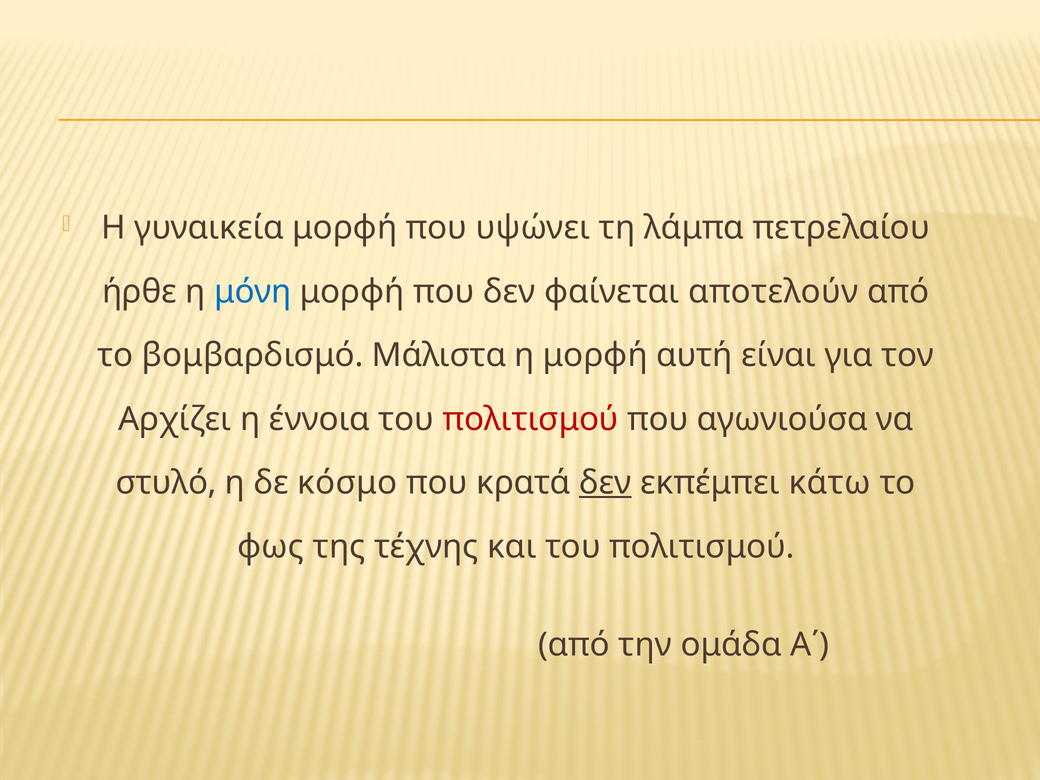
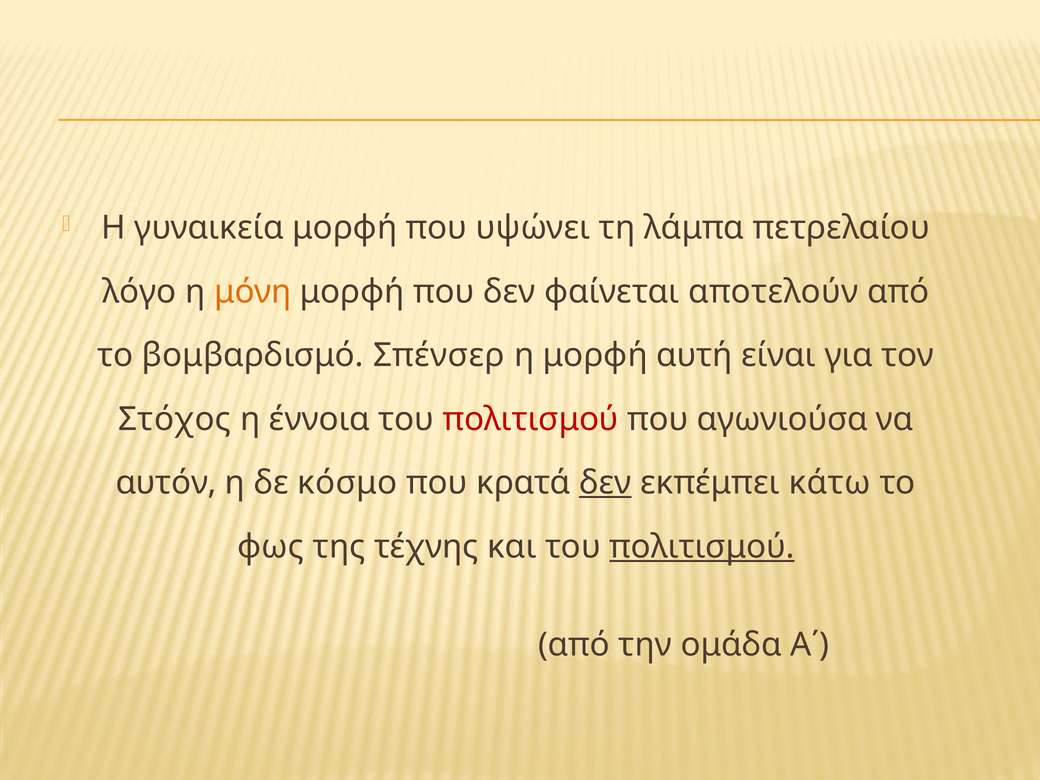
ήρθε: ήρθε -> λόγο (139, 292)
μόνη colour: blue -> orange (253, 292)
Μάλιστα: Μάλιστα -> Σπένσερ (439, 355)
Αρχίζει: Αρχίζει -> Στόχος (175, 419)
στυλό: στυλό -> αυτόν (166, 483)
πολιτισμού underline: none -> present (702, 547)
